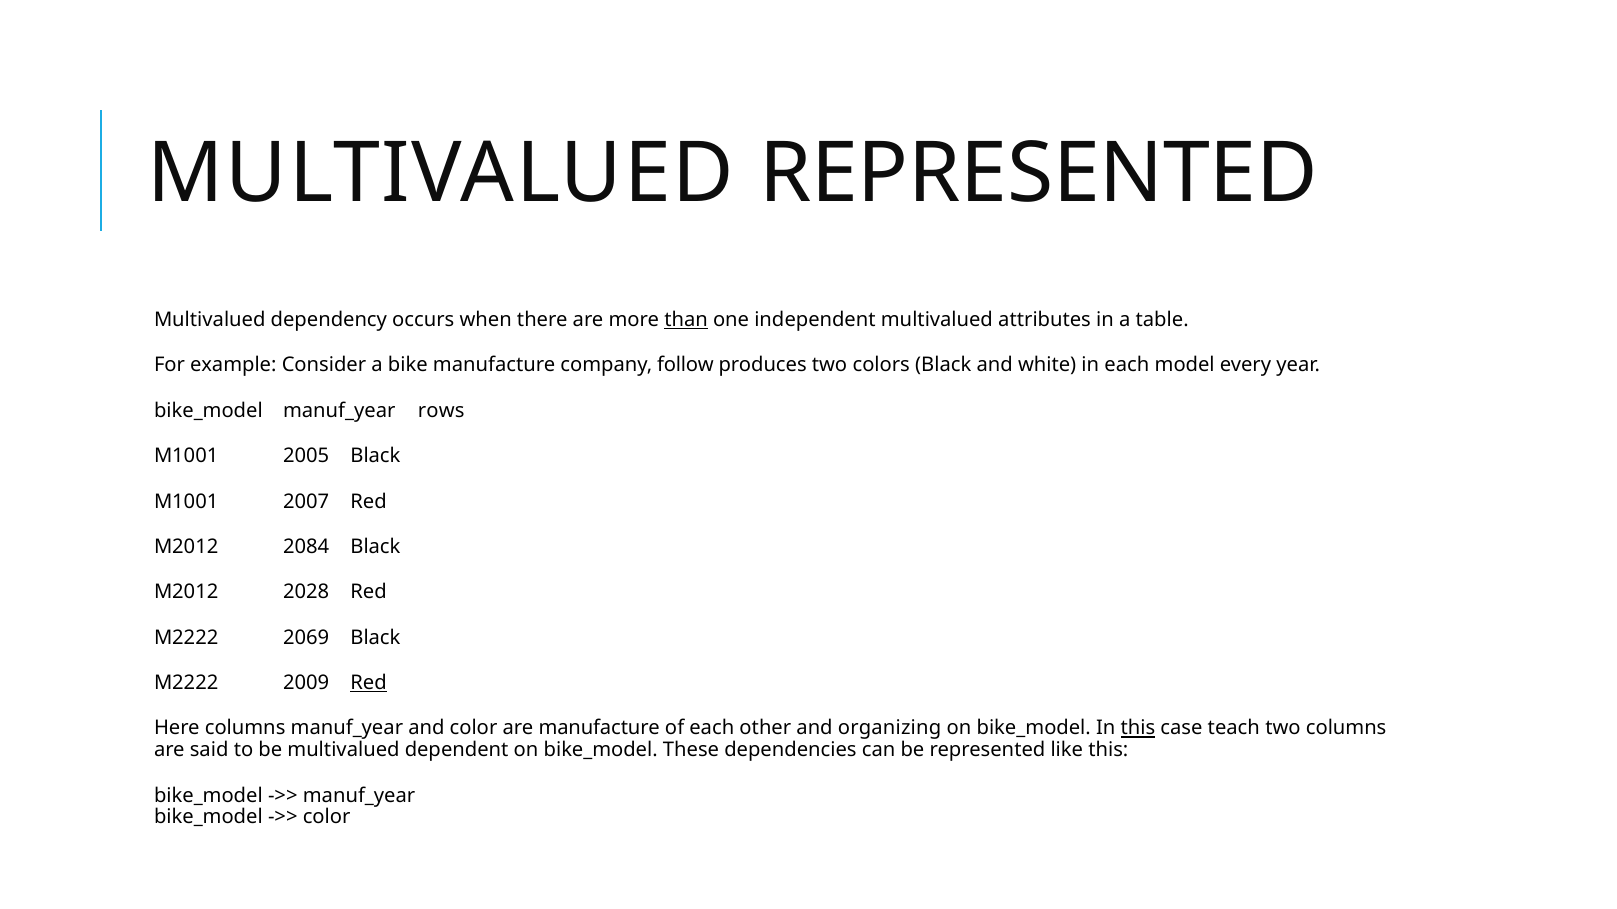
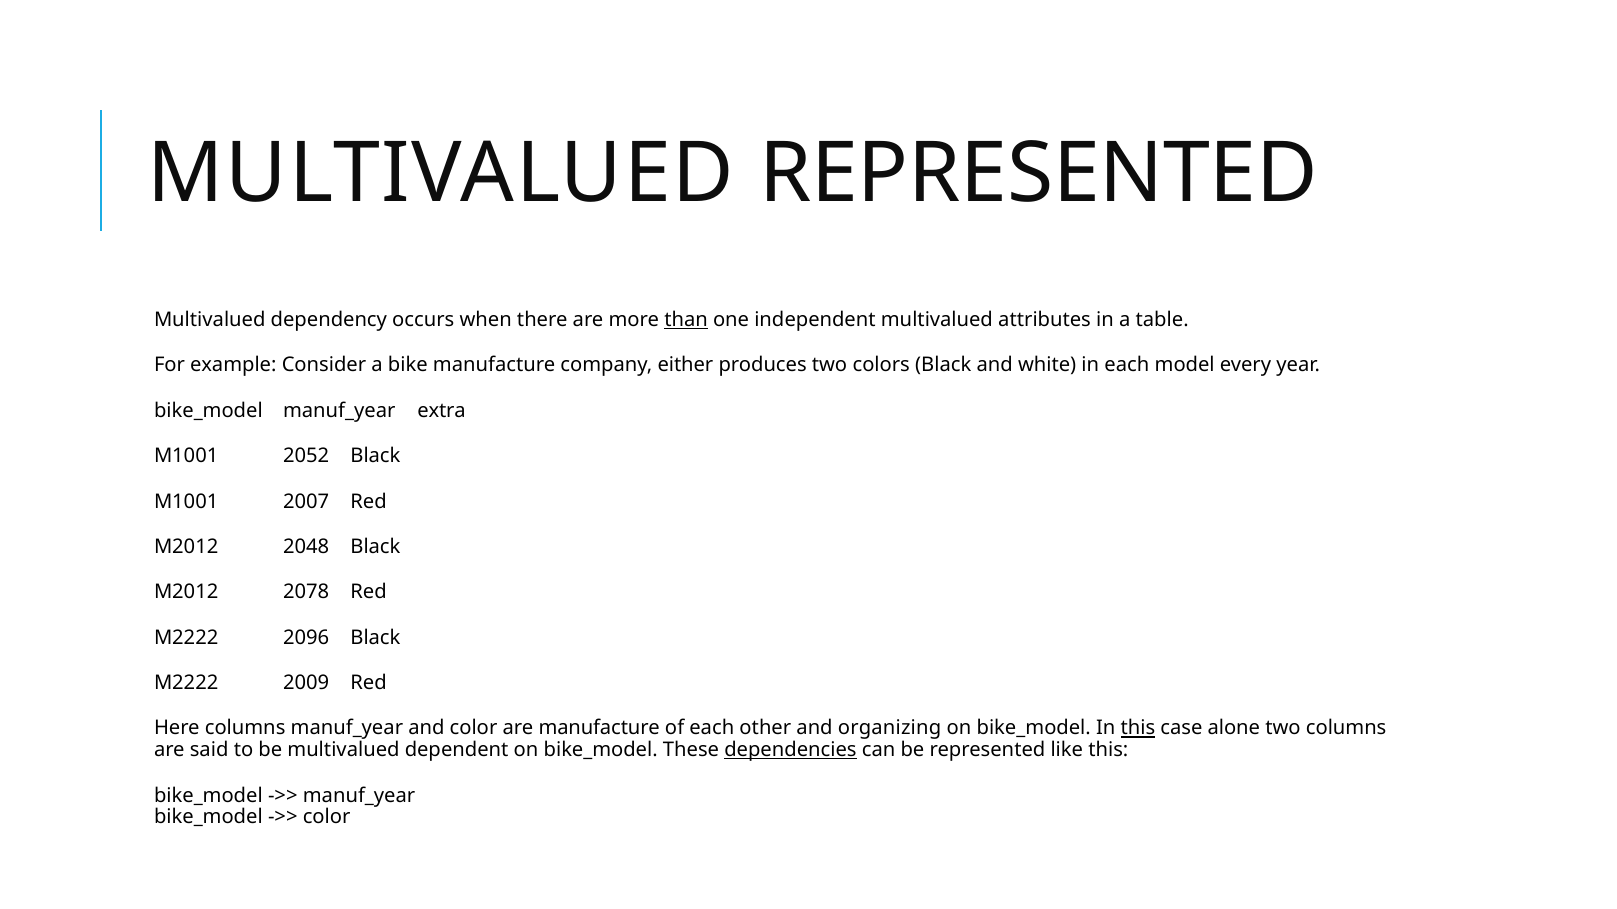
follow: follow -> either (685, 365)
rows: rows -> extra (441, 411)
2005: 2005 -> 2052 (306, 456)
2084: 2084 -> 2048 (306, 547)
2028: 2028 -> 2078 (306, 592)
2069: 2069 -> 2096 (306, 638)
Red underline: present -> none (369, 683)
teach: teach -> alone (1234, 729)
dependencies underline: none -> present (790, 751)
